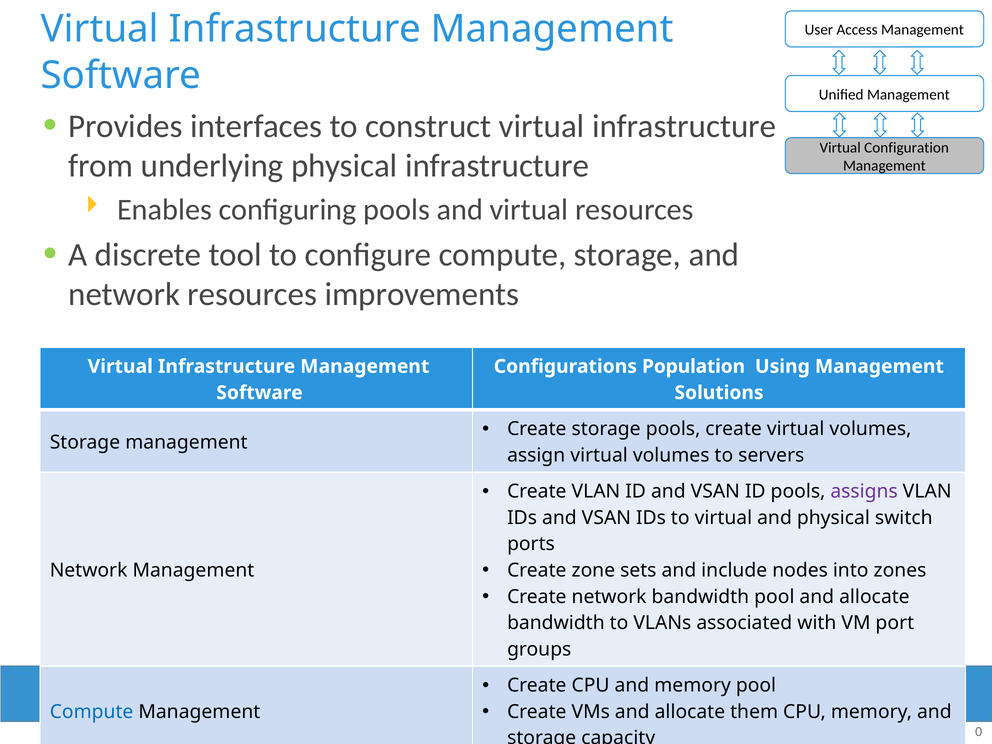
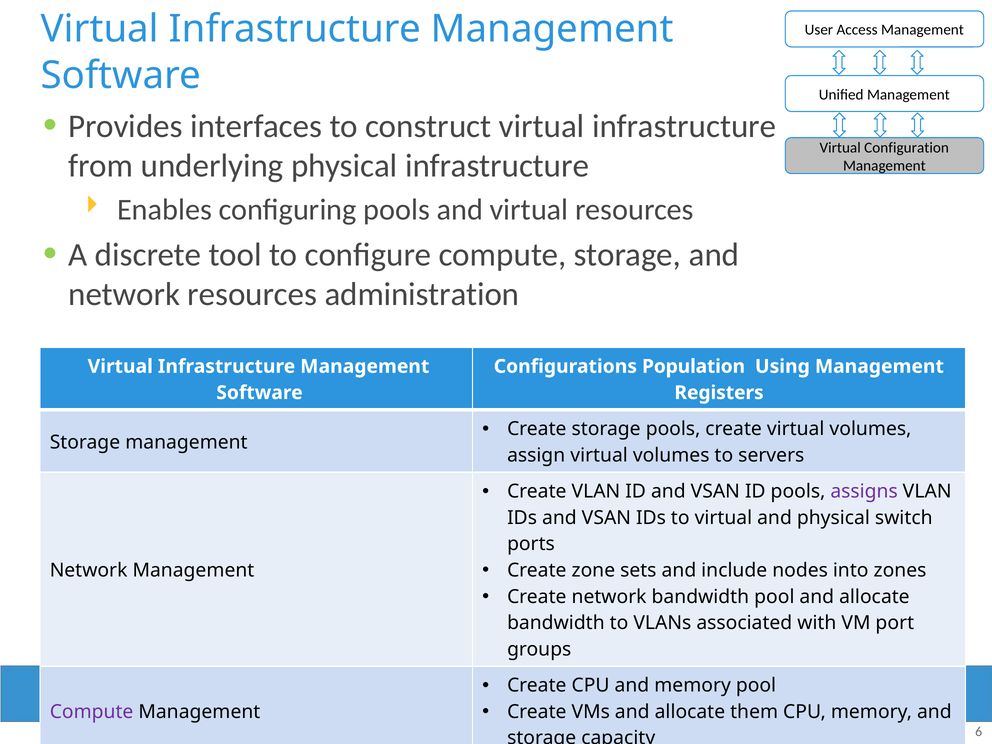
improvements: improvements -> administration (422, 294)
Solutions: Solutions -> Registers (719, 393)
Compute colour: blue -> purple (92, 712)
0: 0 -> 6 (979, 732)
